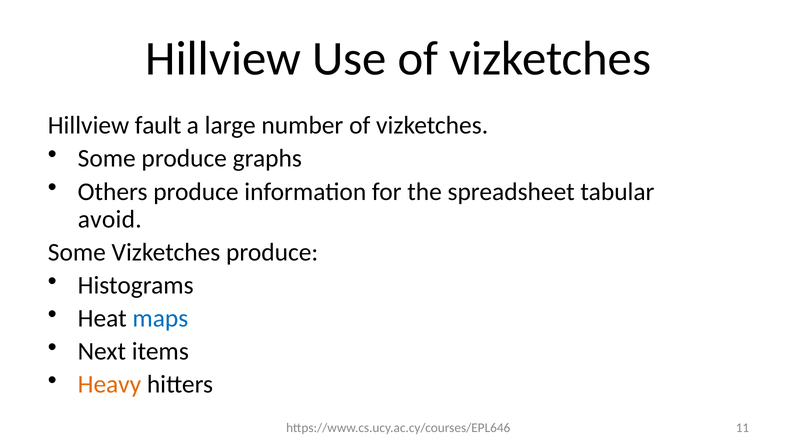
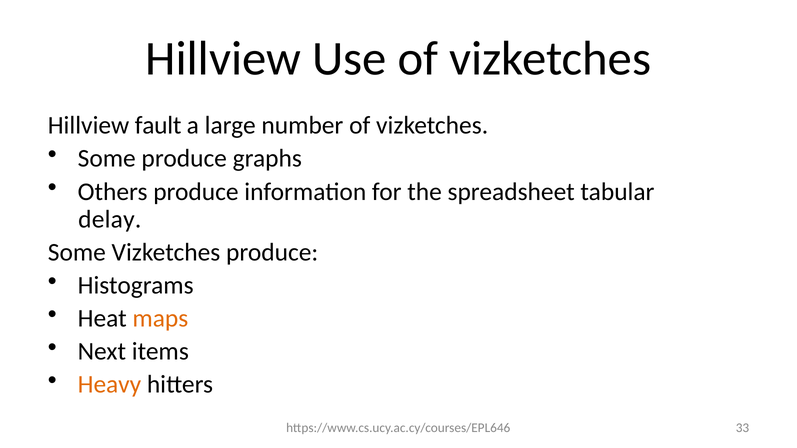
avoid: avoid -> delay (110, 219)
maps colour: blue -> orange (160, 318)
11: 11 -> 33 (742, 428)
